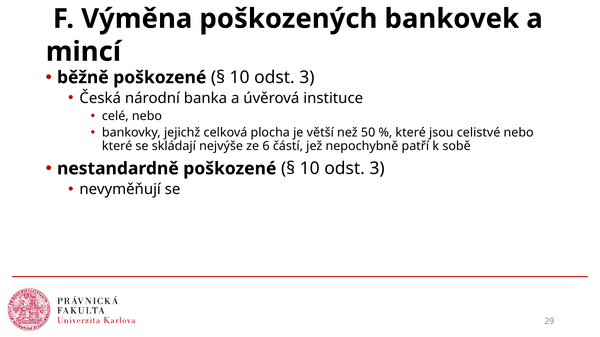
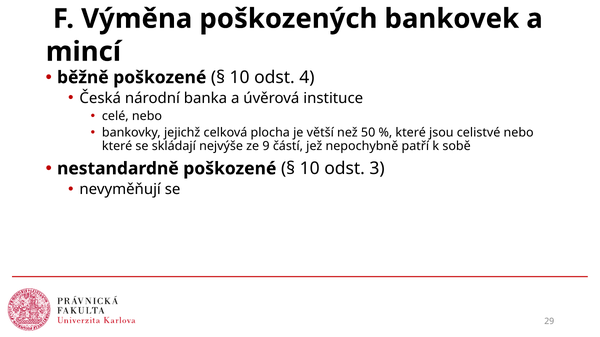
3: 3 -> 4 (307, 78)
6: 6 -> 9 (266, 146)
